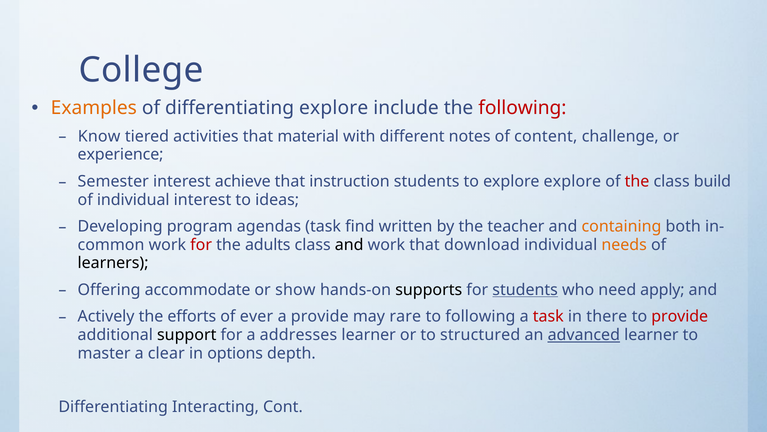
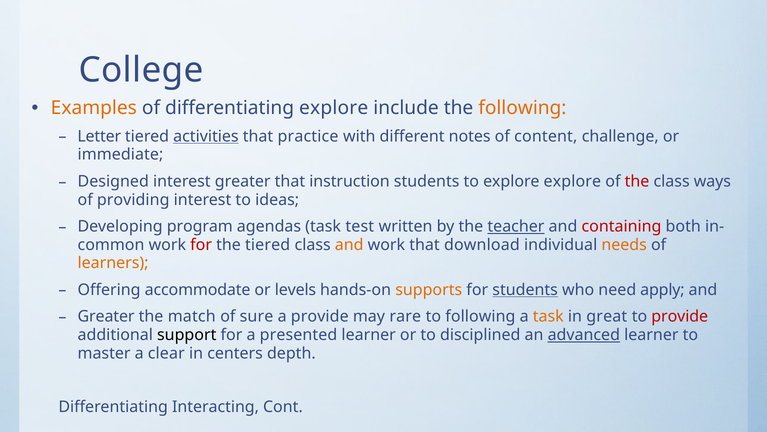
following colour: red -> orange (522, 108)
Know: Know -> Letter (99, 136)
activities underline: none -> present (206, 136)
material: material -> practice (308, 136)
experience: experience -> immediate (120, 154)
Semester: Semester -> Designed (113, 181)
interest achieve: achieve -> greater (243, 181)
build: build -> ways (712, 181)
of individual: individual -> providing (133, 200)
find: find -> test (360, 226)
teacher underline: none -> present (516, 226)
containing colour: orange -> red (621, 226)
the adults: adults -> tiered (268, 245)
and colour: black -> orange (349, 245)
learners colour: black -> orange (113, 263)
show: show -> levels (295, 290)
supports colour: black -> orange (429, 290)
Actively: Actively -> Greater (106, 316)
efforts: efforts -> match (192, 316)
ever: ever -> sure (256, 316)
task colour: red -> orange (548, 316)
there: there -> great (607, 316)
addresses: addresses -> presented (298, 335)
structured: structured -> disciplined (480, 335)
options: options -> centers (235, 353)
